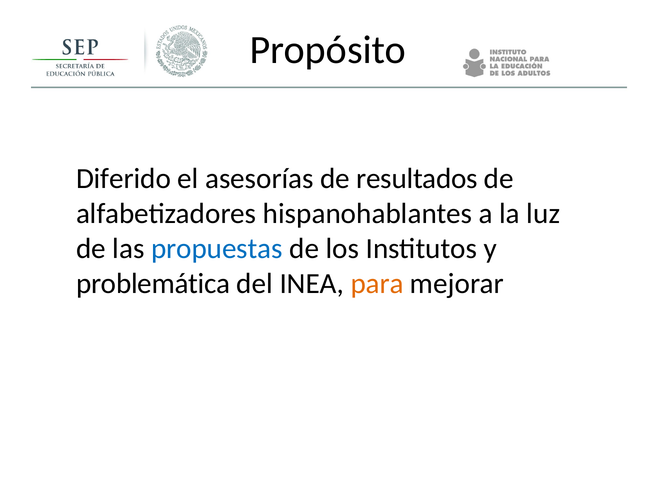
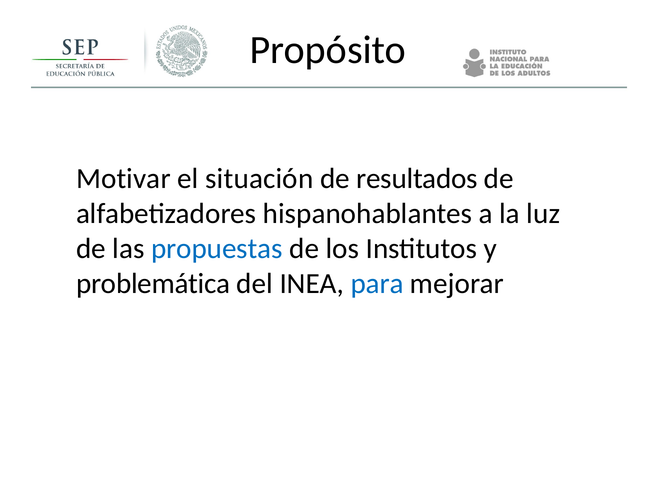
Diferido: Diferido -> Motivar (123, 178)
asesorías: asesorías -> situación (259, 178)
para colour: orange -> blue (377, 283)
